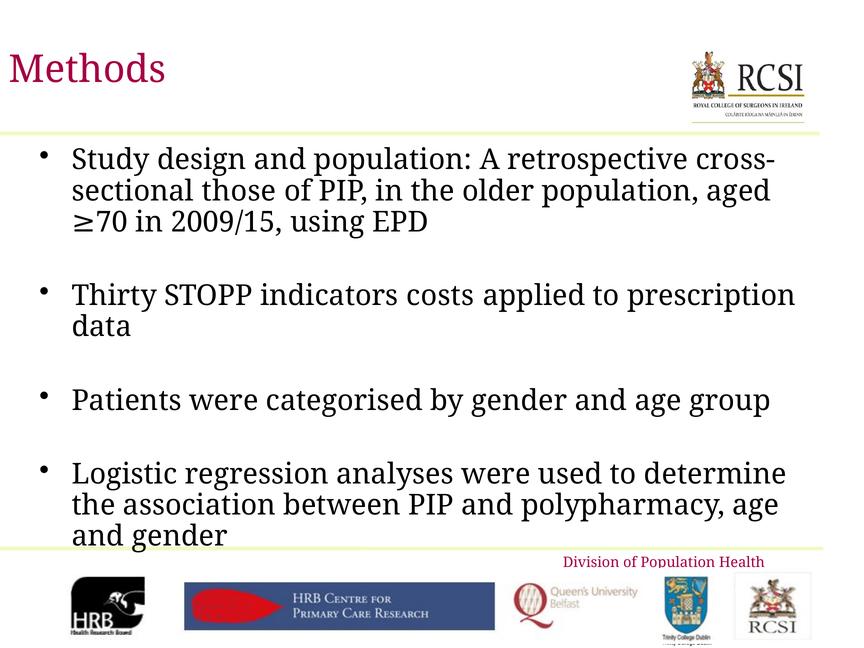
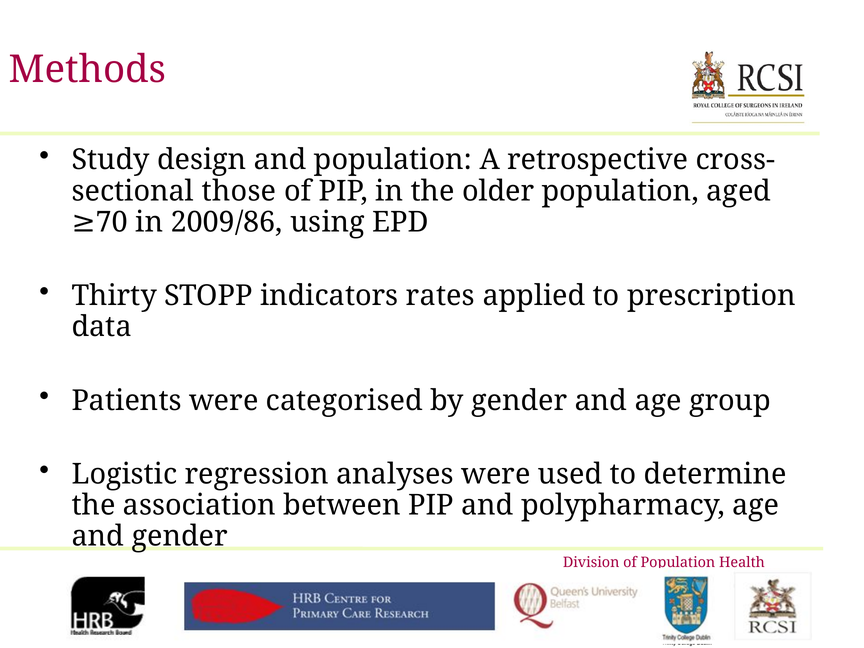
2009/15: 2009/15 -> 2009/86 (227, 222)
costs: costs -> rates (440, 296)
